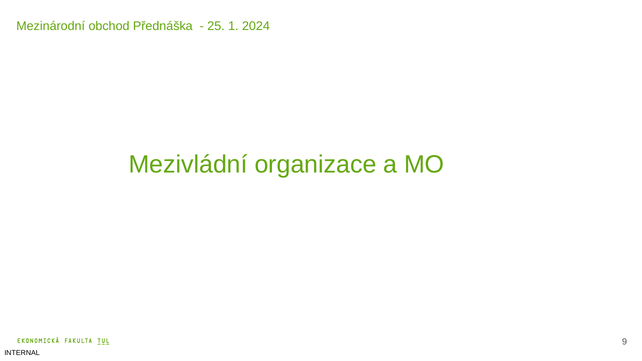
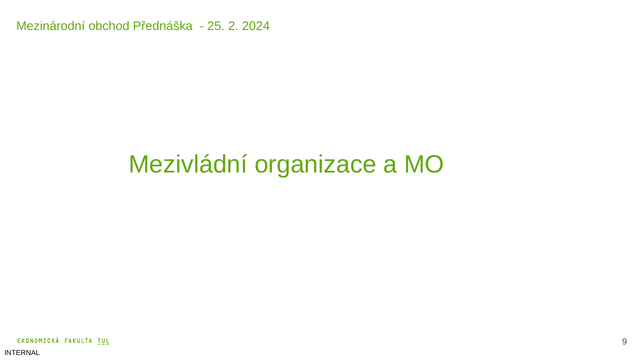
1: 1 -> 2 (233, 26)
